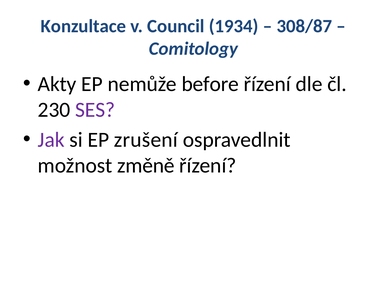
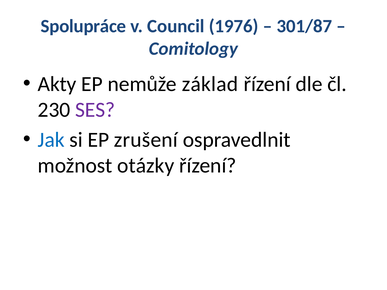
Konzultace: Konzultace -> Spolupráce (83, 26)
1934: 1934 -> 1976 (234, 26)
308/87: 308/87 -> 301/87 (304, 26)
before: before -> základ (210, 84)
Jak colour: purple -> blue (51, 140)
změně: změně -> otázky (146, 166)
